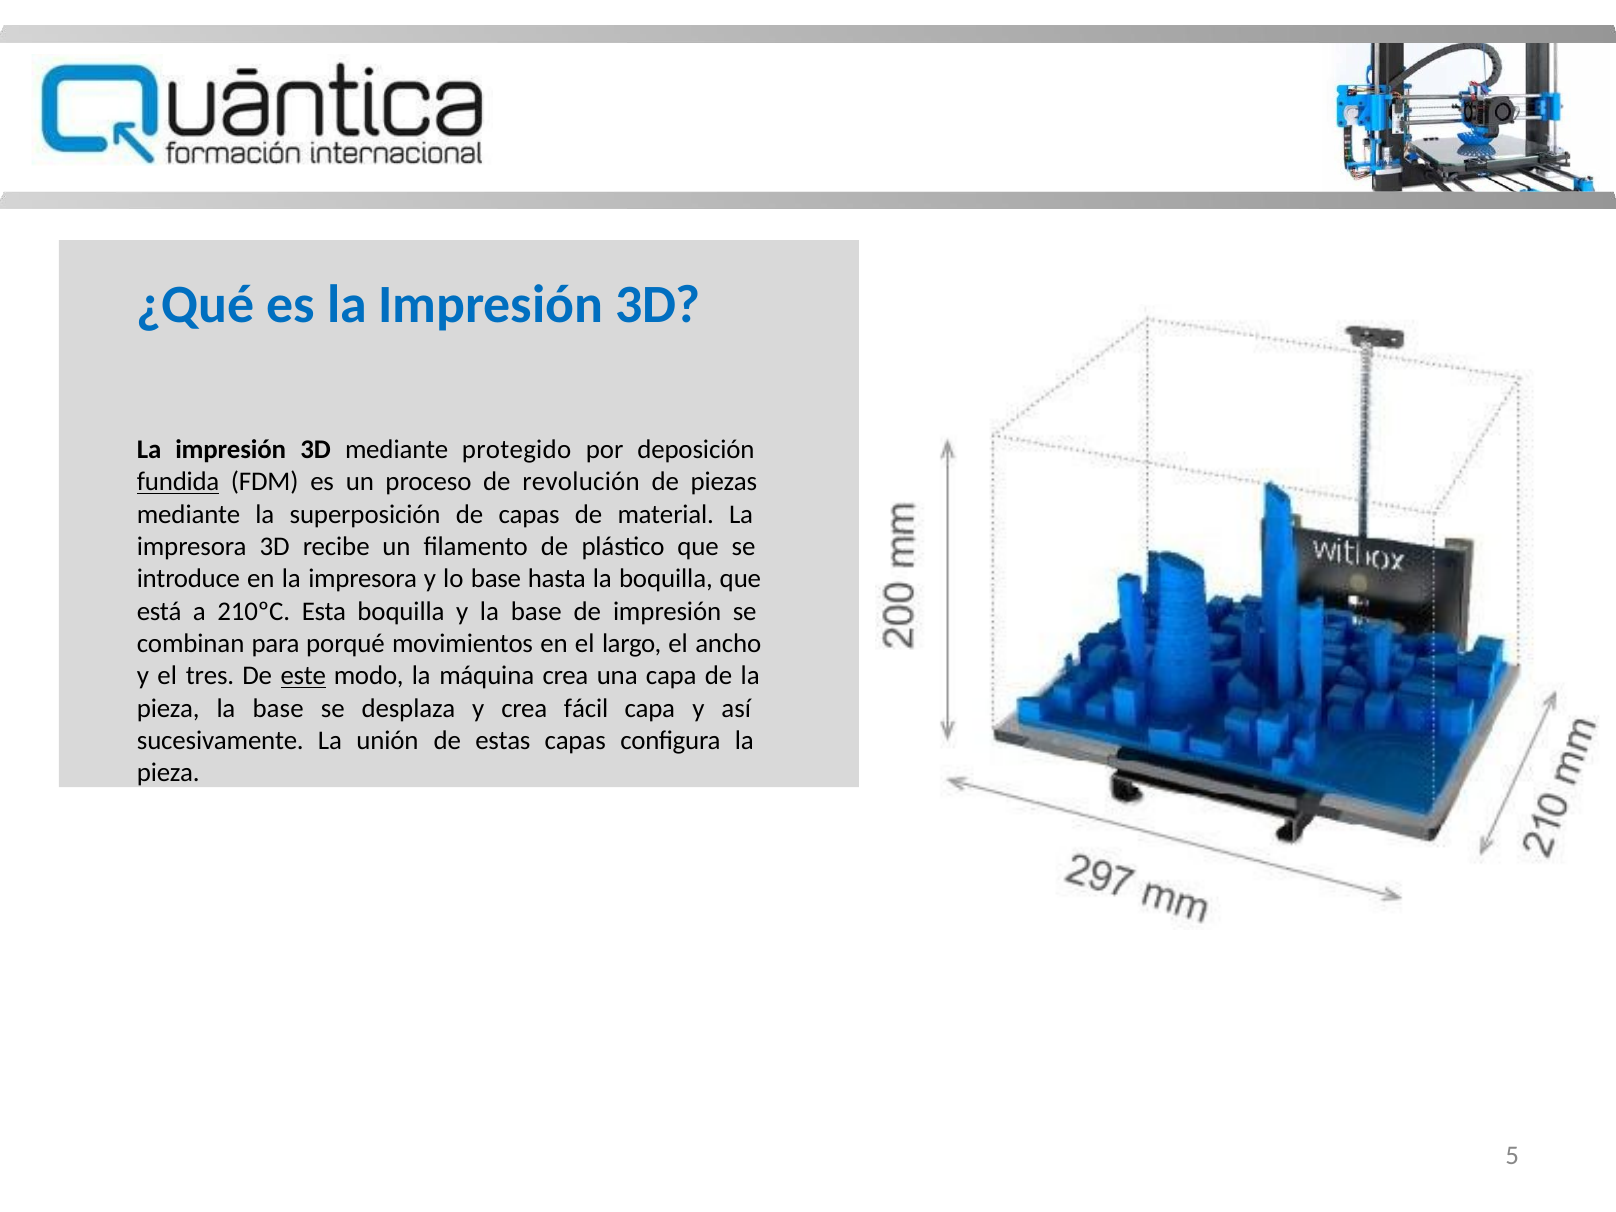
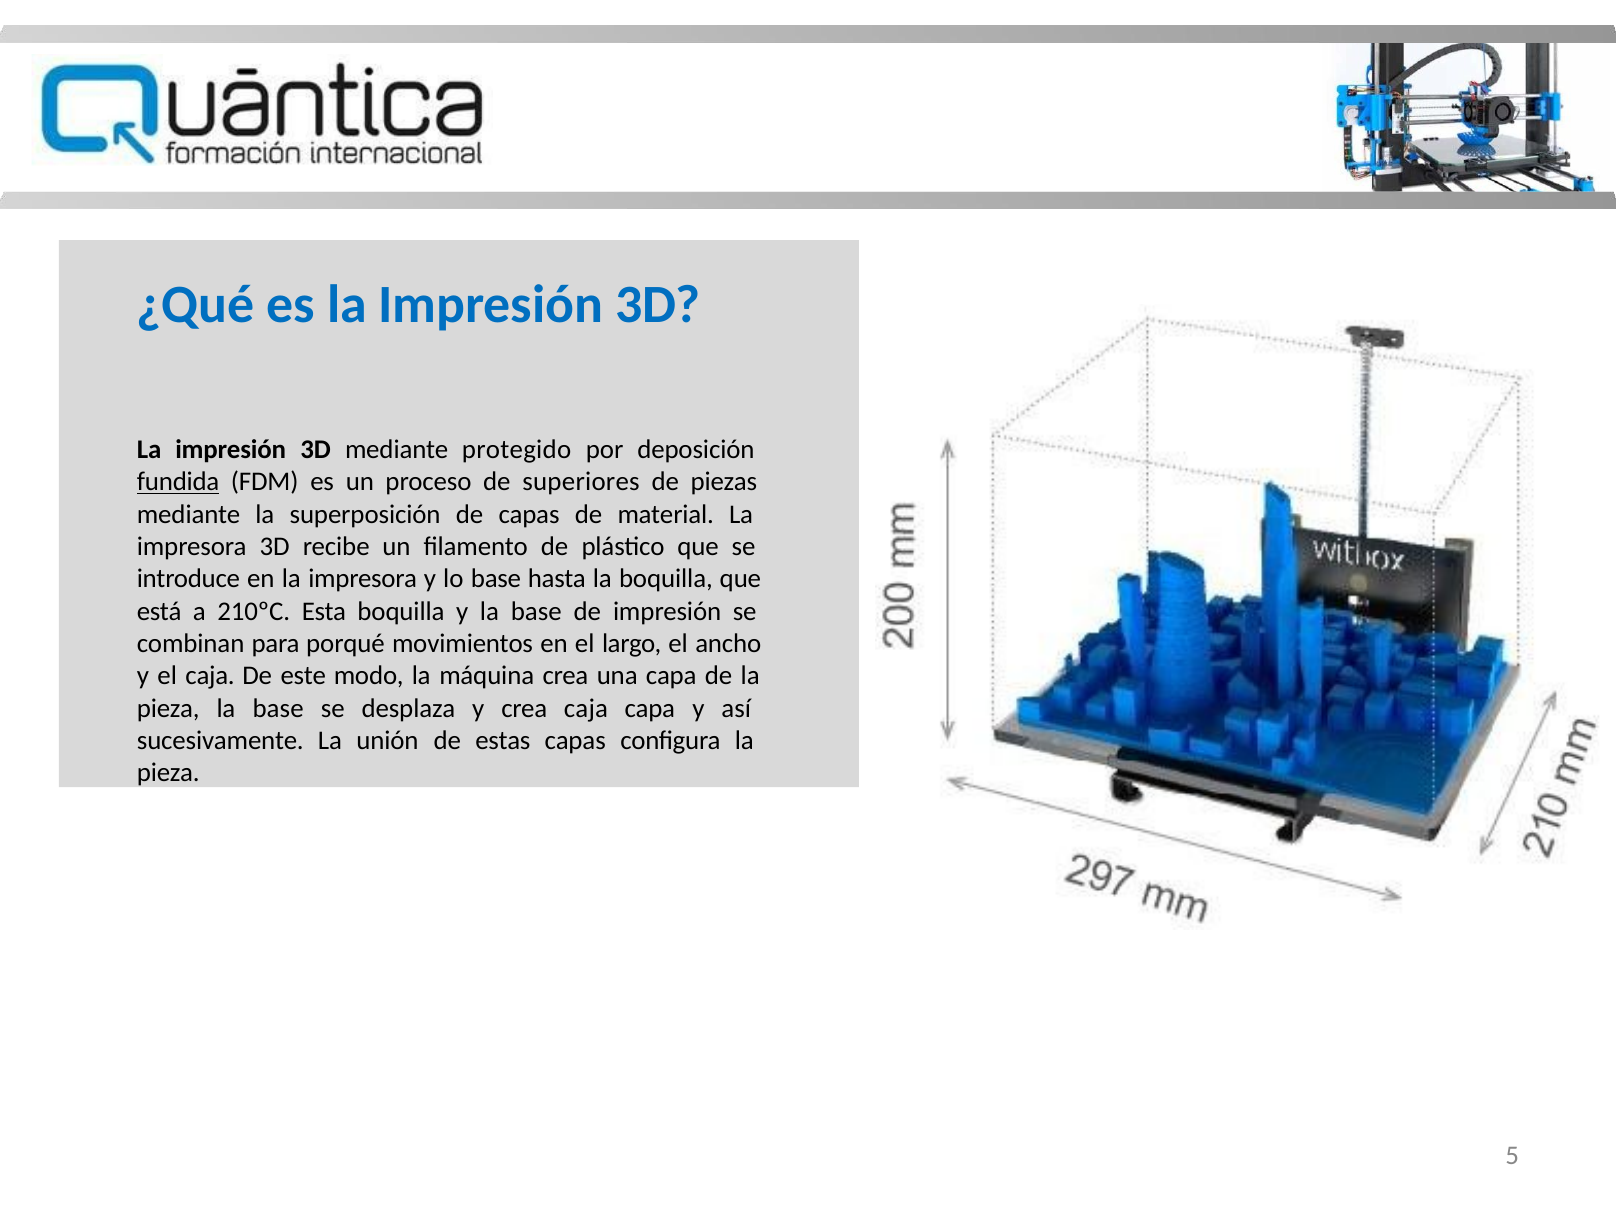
revolución: revolución -> superiores (581, 482)
el tres: tres -> caja (210, 676)
este underline: present -> none (303, 676)
crea fácil: fácil -> caja (586, 708)
